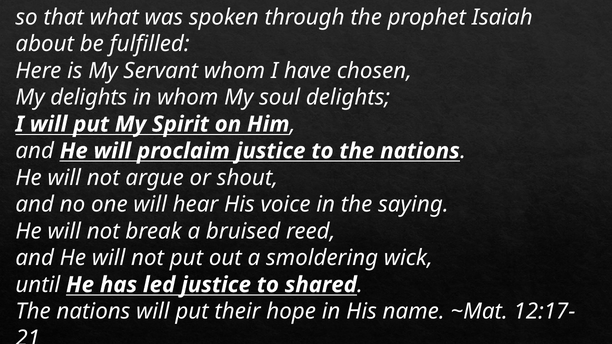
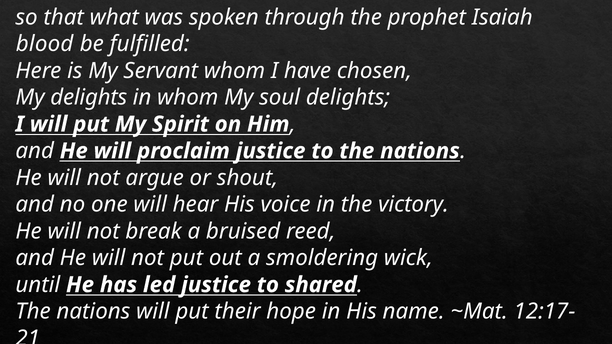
about: about -> blood (45, 44)
saying: saying -> victory (413, 205)
